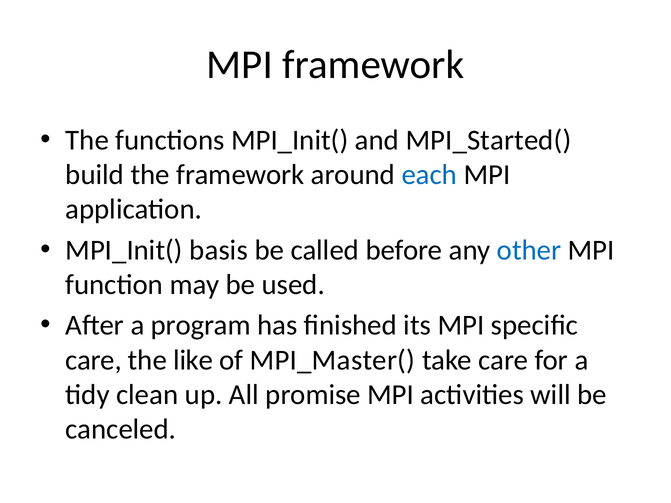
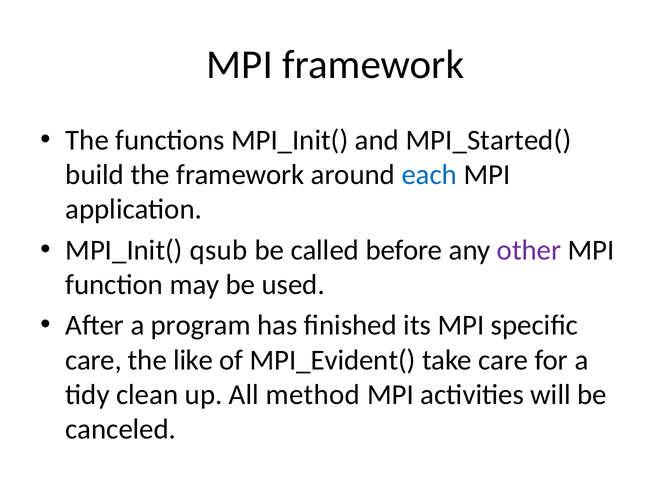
basis: basis -> qsub (219, 250)
other colour: blue -> purple (529, 250)
MPI_Master(: MPI_Master( -> MPI_Evident( (333, 360)
promise: promise -> method (313, 395)
